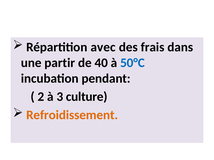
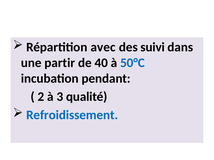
frais: frais -> suivi (153, 47)
culture: culture -> qualité (87, 97)
Refroidissement colour: orange -> blue (72, 115)
